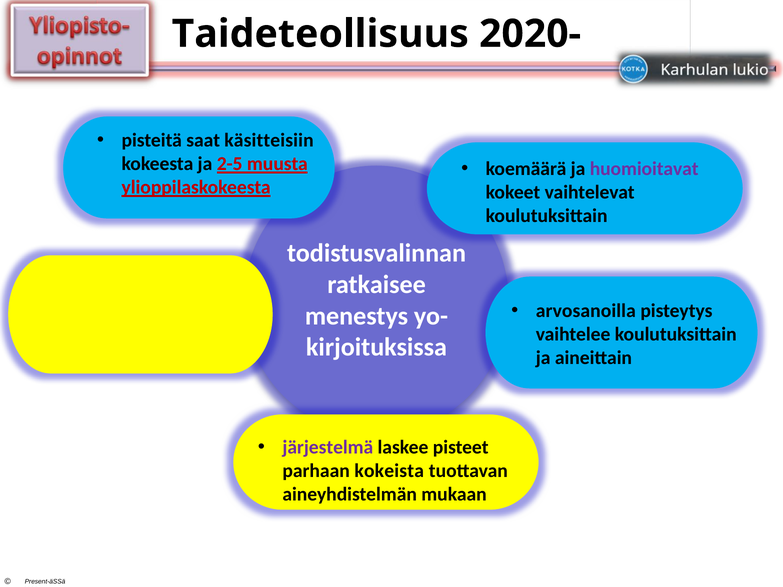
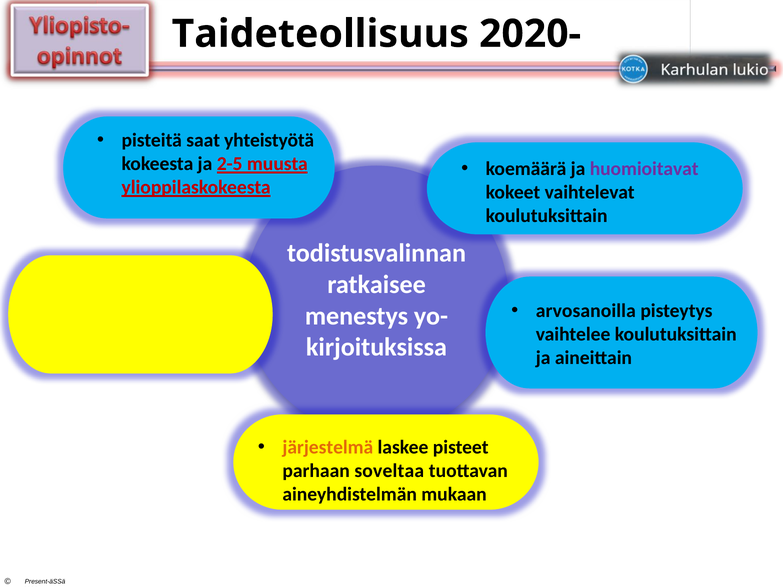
käsitteisiin: käsitteisiin -> yhteistyötä (269, 140)
järjestelmä colour: purple -> orange (328, 448)
parhaan kokeista: kokeista -> soveltaa (389, 471)
